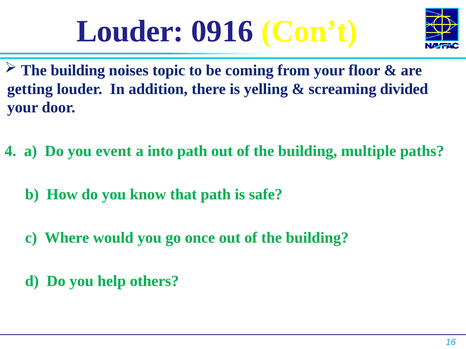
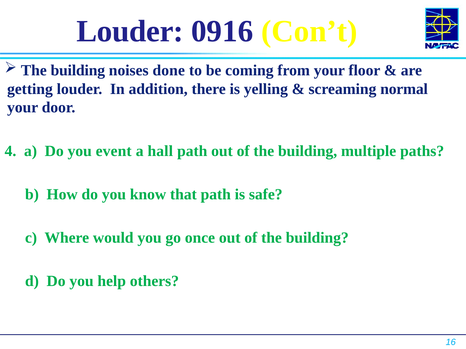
topic: topic -> done (169, 70)
divided: divided -> normal (404, 89)
into: into -> hall (160, 151)
